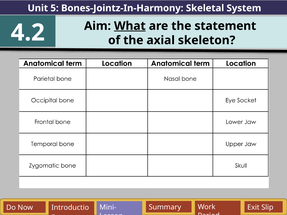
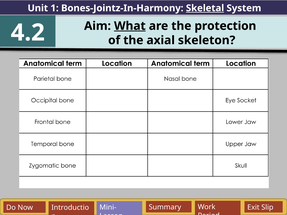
5: 5 -> 1 (55, 8)
Skeletal underline: none -> present (205, 8)
statement: statement -> protection (225, 26)
